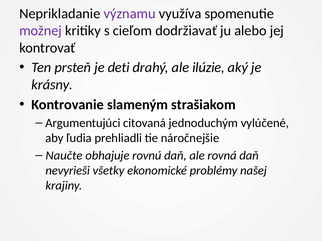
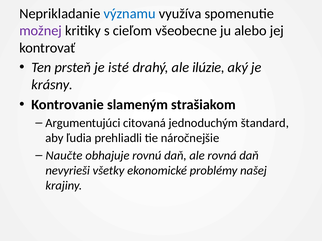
významu colour: purple -> blue (130, 14)
dodržiavať: dodržiavať -> všeobecne (186, 31)
deti: deti -> isté (119, 68)
vylúčené: vylúčené -> štandard (265, 123)
